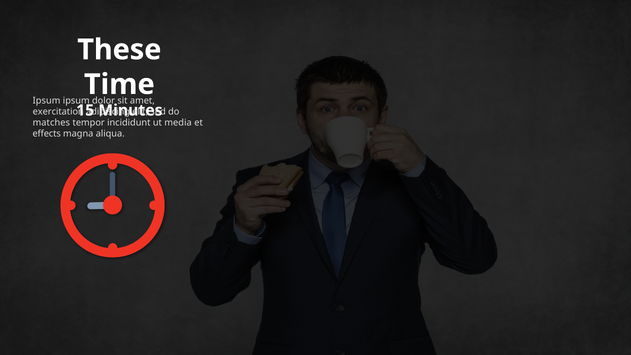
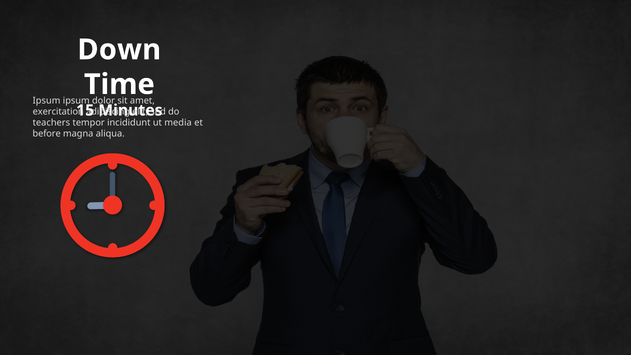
These: These -> Down (119, 50)
matches: matches -> teachers (51, 123)
effects: effects -> before (47, 134)
